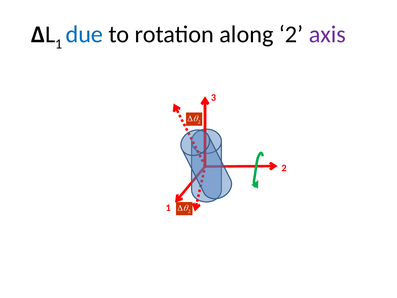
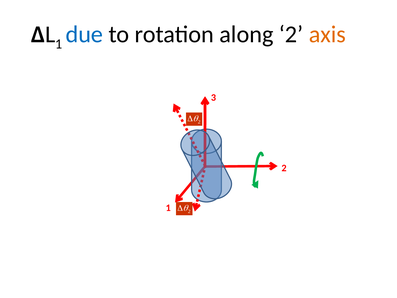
axis colour: purple -> orange (327, 34)
